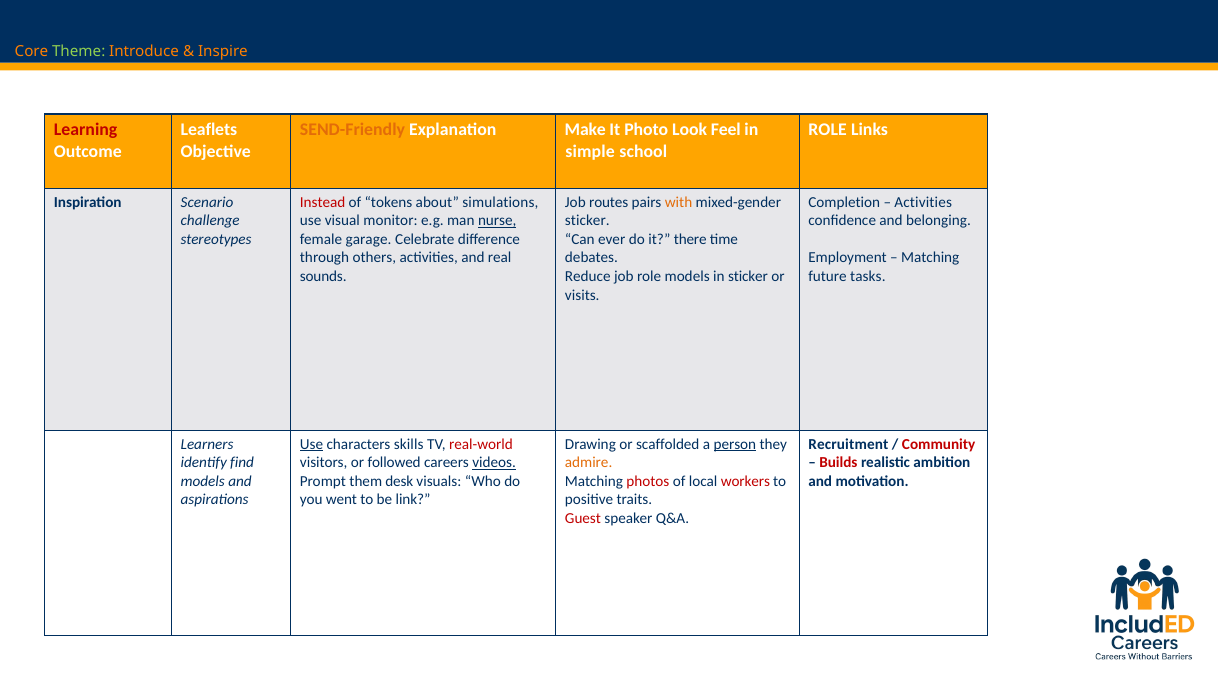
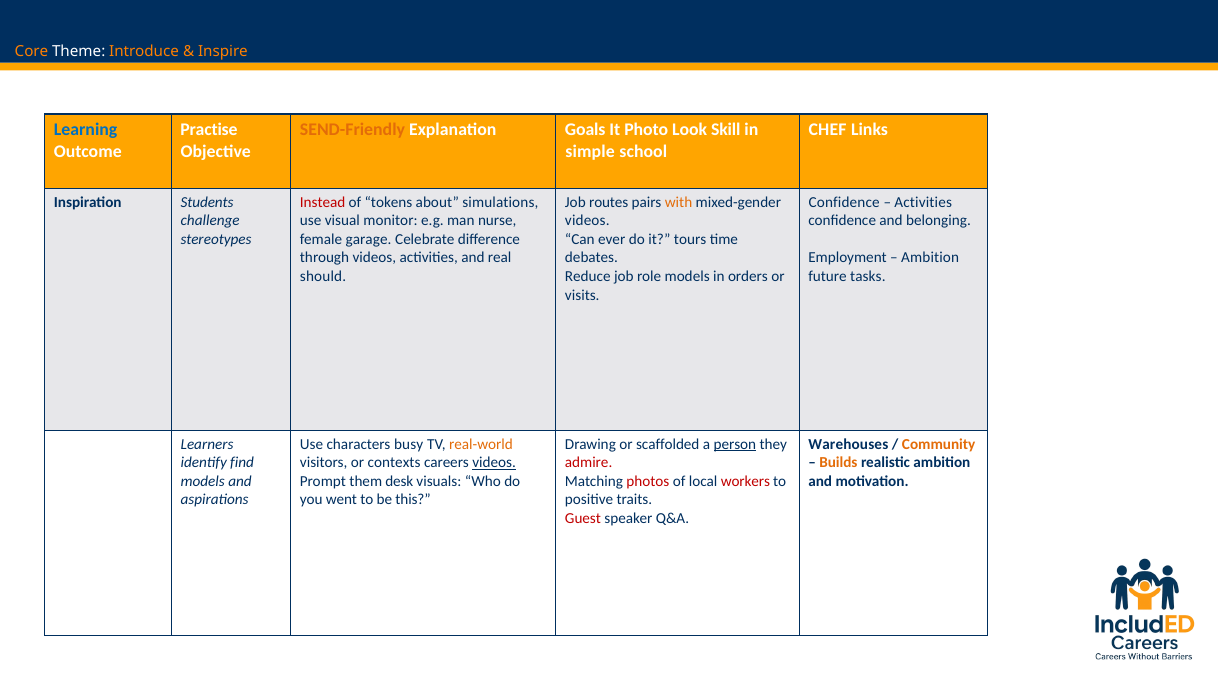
Theme colour: light green -> white (79, 52)
Learning colour: red -> blue (86, 130)
Leaflets: Leaflets -> Practise (209, 130)
Make: Make -> Goals (585, 130)
Feel: Feel -> Skill (726, 130)
ROLE: ROLE -> CHEF (828, 130)
Scenario: Scenario -> Students (207, 202)
Completion: Completion -> Confidence (844, 202)
nurse underline: present -> none (497, 221)
sticker: sticker -> videos (587, 221)
there: there -> tours (690, 239)
through others: others -> videos (374, 258)
Matching: Matching -> Ambition (930, 258)
sounds: sounds -> should (323, 277)
in sticker: sticker -> orders (748, 277)
Use underline: present -> none (312, 444)
skills: skills -> busy (409, 444)
real-world colour: red -> orange (481, 444)
Recruitment: Recruitment -> Warehouses (848, 444)
Community colour: red -> orange (939, 444)
followed: followed -> contexts (394, 463)
admire colour: orange -> red (589, 463)
Builds colour: red -> orange (838, 463)
link: link -> this (413, 500)
